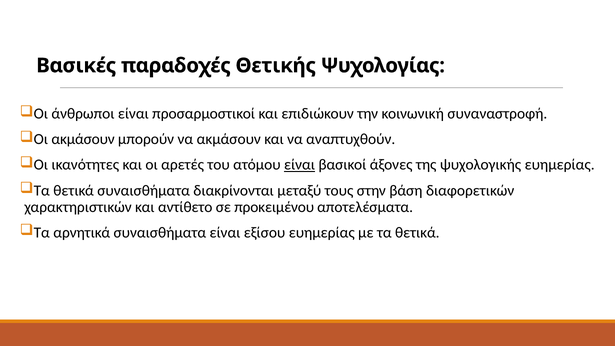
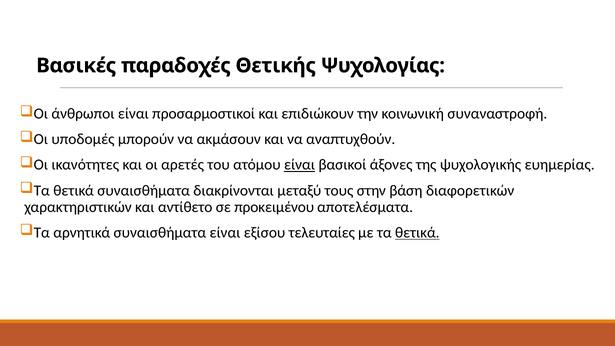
Οι ακμάσουν: ακμάσουν -> υποδομές (83, 139)
εξίσου ευημερίας: ευημερίας -> τελευταίες (322, 233)
θετικά underline: none -> present (417, 233)
